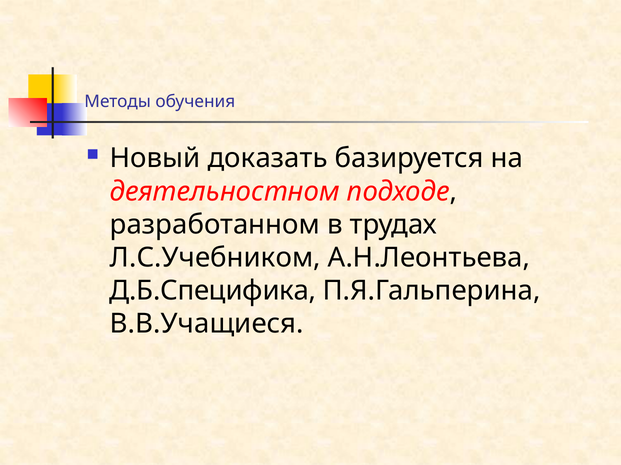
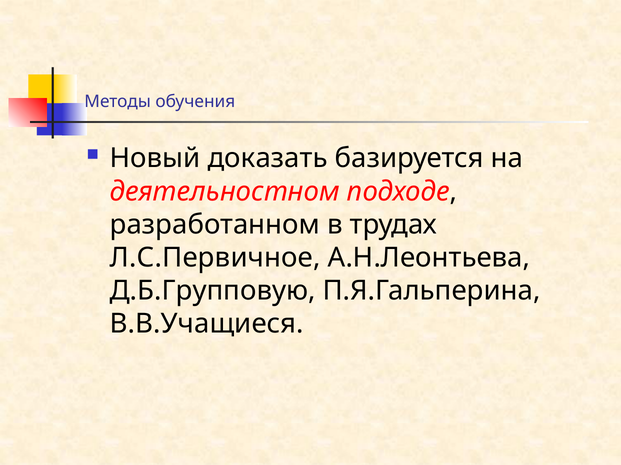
Л.С.Учебником: Л.С.Учебником -> Л.С.Первичное (215, 258)
Д.Б.Специфика: Д.Б.Специфика -> Д.Б.Групповую (213, 291)
